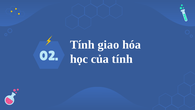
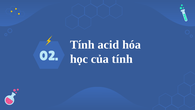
giao: giao -> acid (108, 45)
